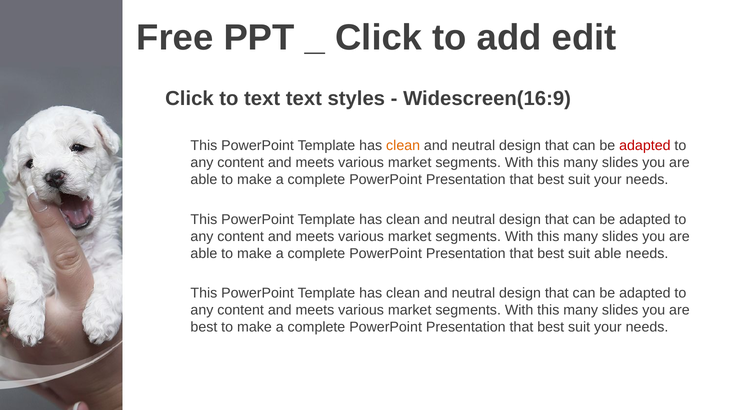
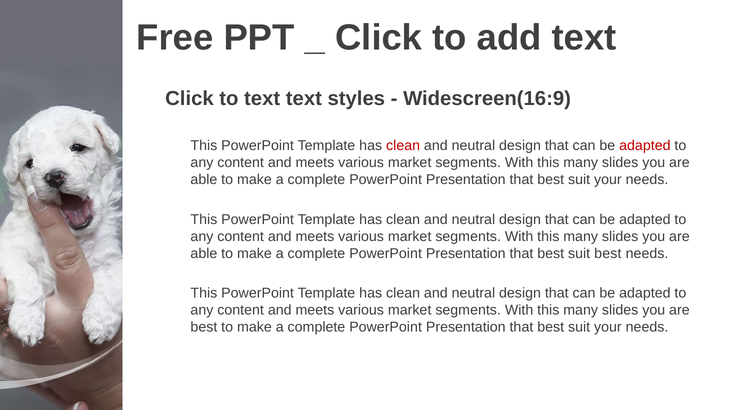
add edit: edit -> text (584, 38)
clean colour: orange -> red (403, 146)
suit able: able -> best (608, 254)
